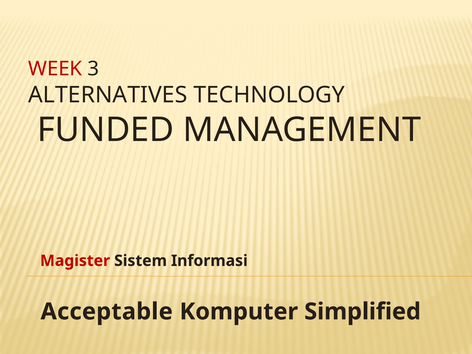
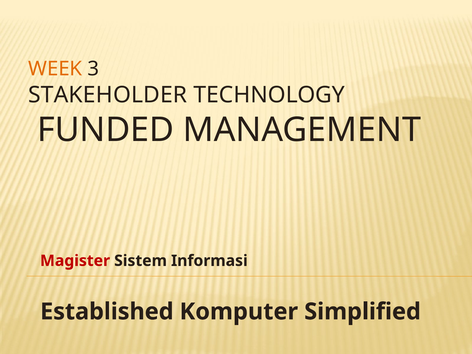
WEEK colour: red -> orange (55, 69)
ALTERNATIVES: ALTERNATIVES -> STAKEHOLDER (108, 95)
Acceptable: Acceptable -> Established (107, 312)
